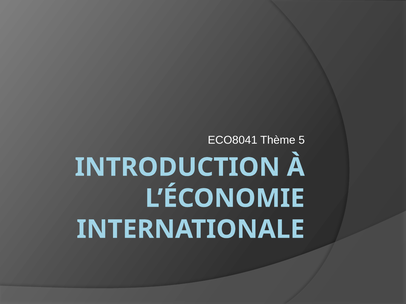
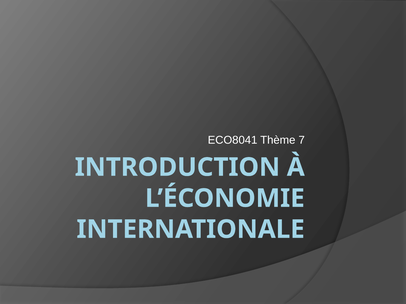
5: 5 -> 7 (302, 140)
